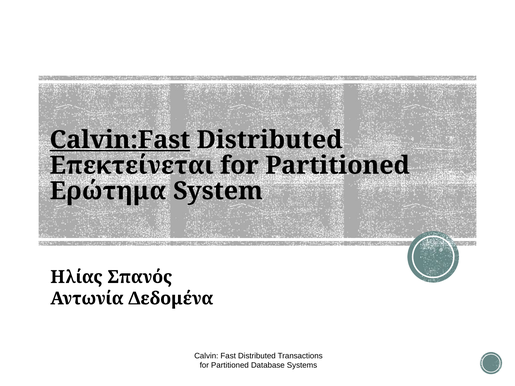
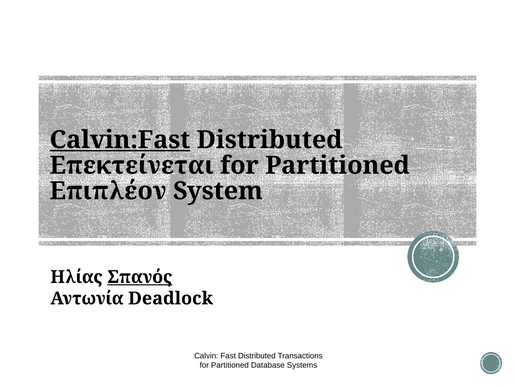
Ερώτημα: Ερώτημα -> Επιπλέον (108, 191)
Σπανός underline: none -> present (140, 277)
Δεδομένα: Δεδομένα -> Deadlock (171, 299)
